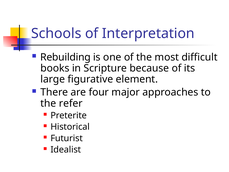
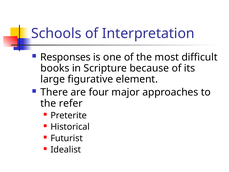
Rebuilding: Rebuilding -> Responses (65, 57)
